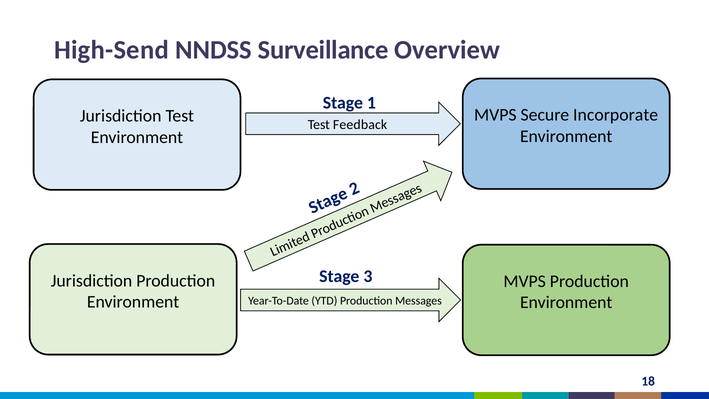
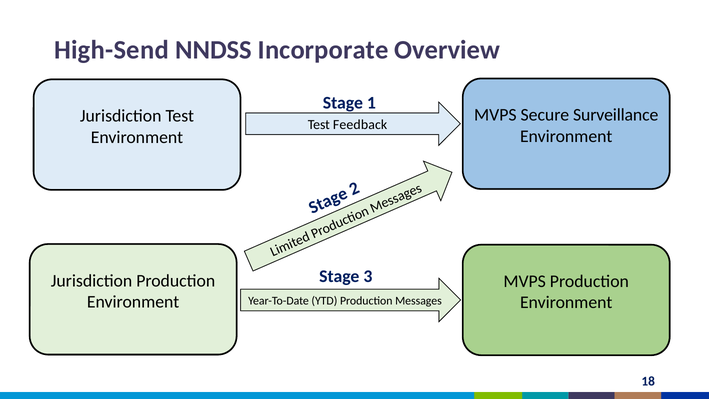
Surveillance: Surveillance -> Incorporate (323, 50)
Incorporate: Incorporate -> Surveillance (616, 115)
